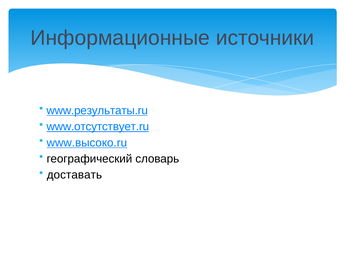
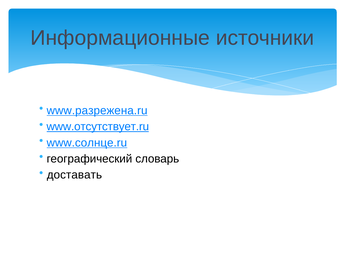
www.результаты.ru: www.результаты.ru -> www.разрежена.ru (97, 110)
www.высоко.ru: www.высоко.ru -> www.солнце.ru (87, 143)
